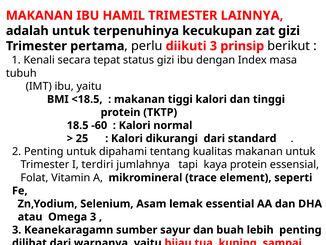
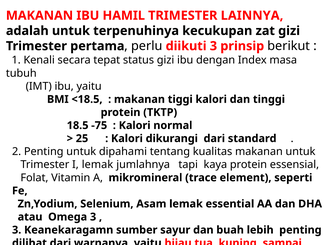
-60: -60 -> -75 (99, 125)
I terdiri: terdiri -> lemak (97, 164)
